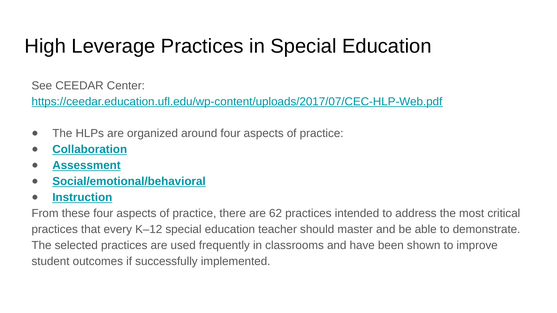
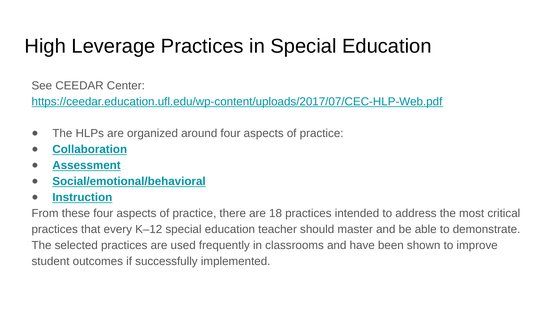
62: 62 -> 18 (276, 214)
